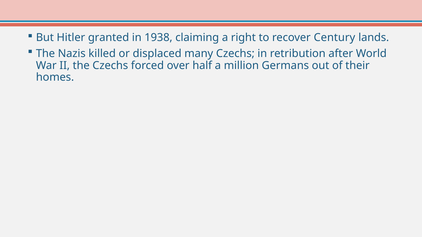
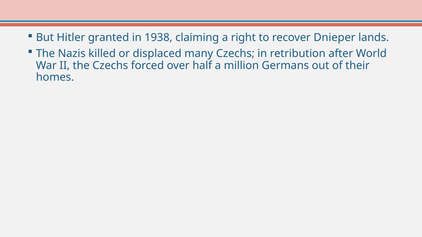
Century: Century -> Dnieper (334, 38)
